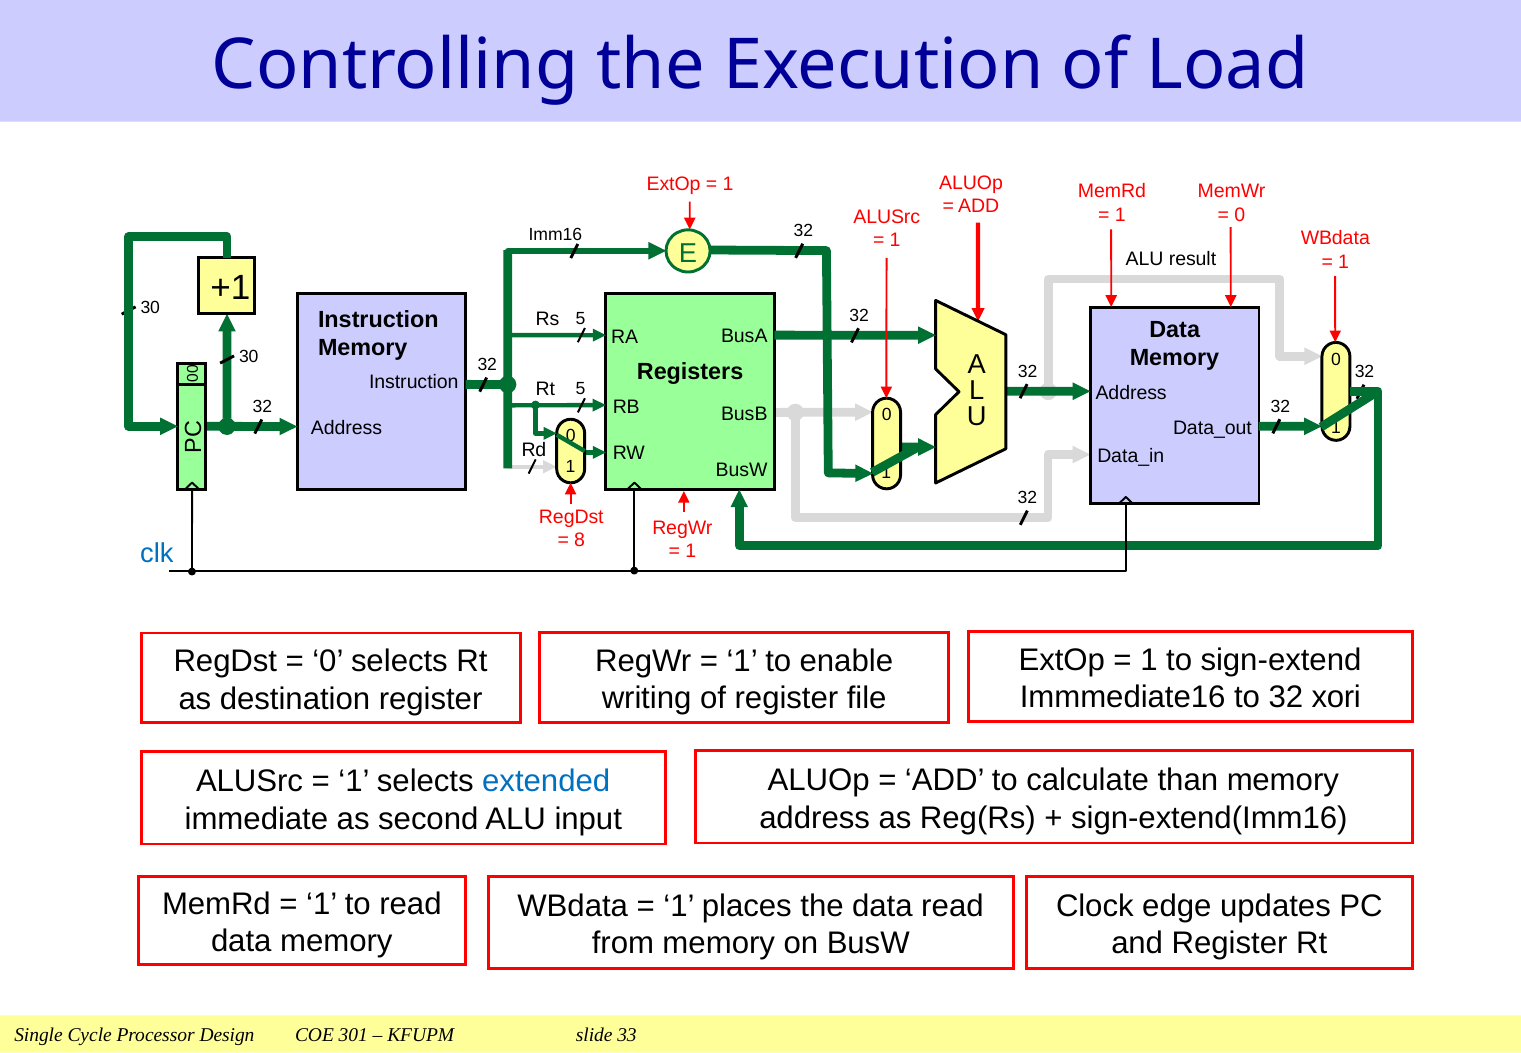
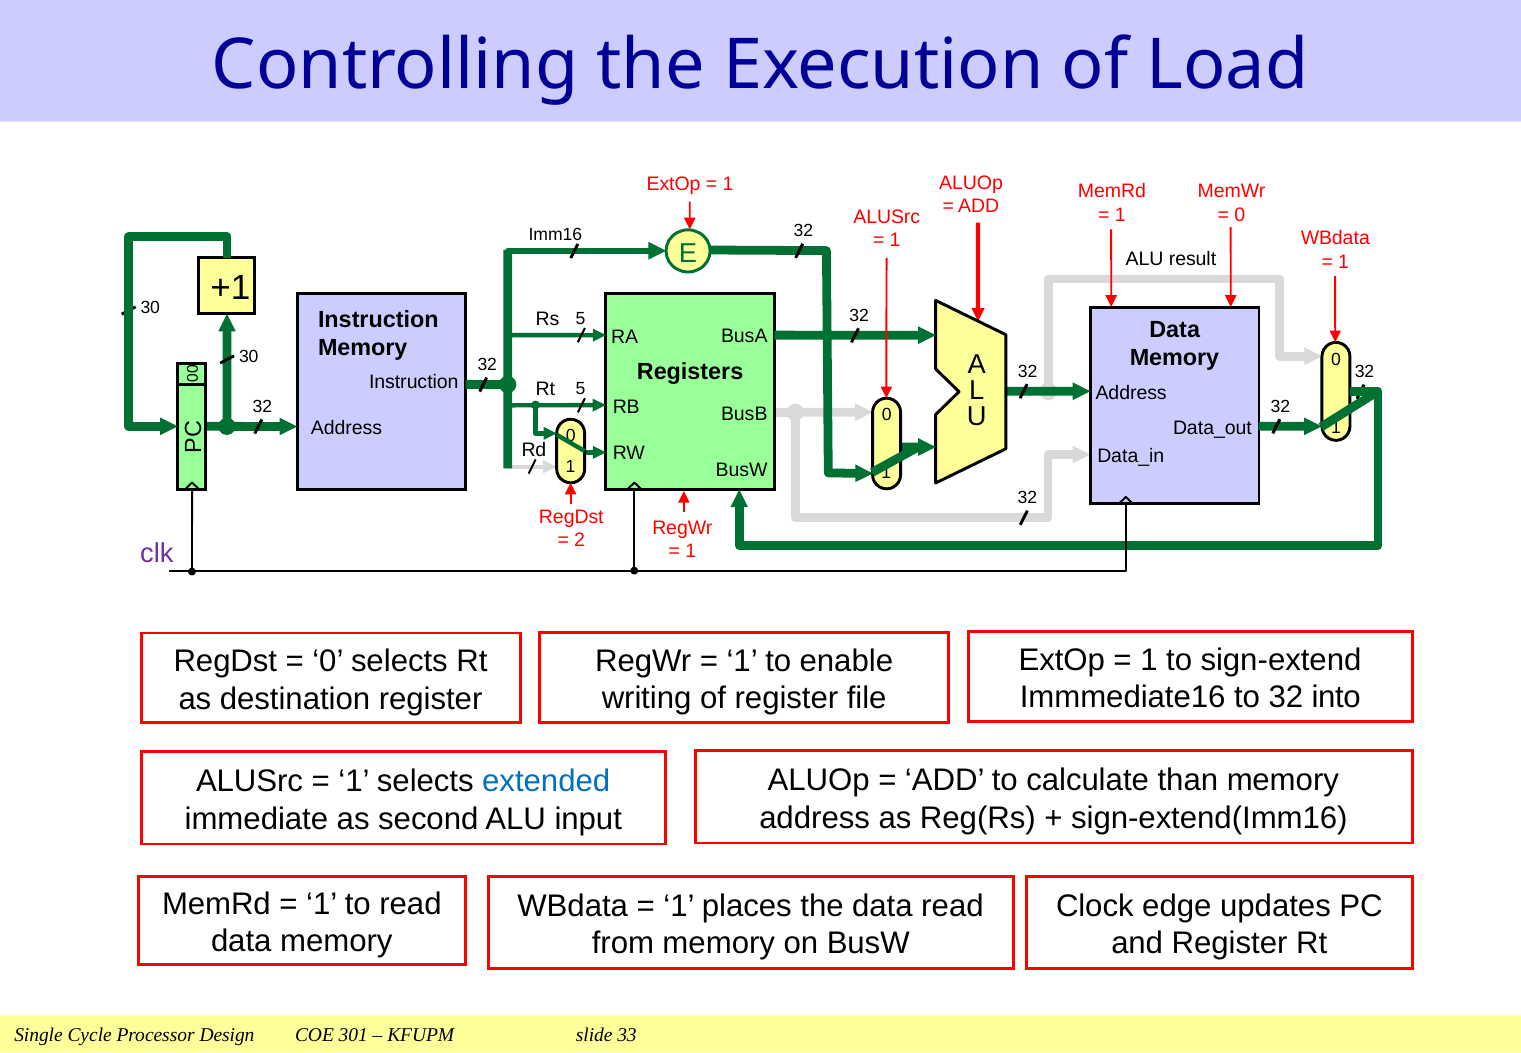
8: 8 -> 2 (580, 540)
clk colour: blue -> purple (157, 553)
xori: xori -> into (1336, 698)
